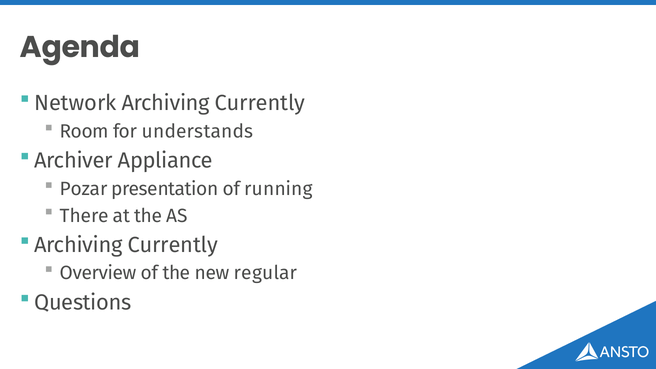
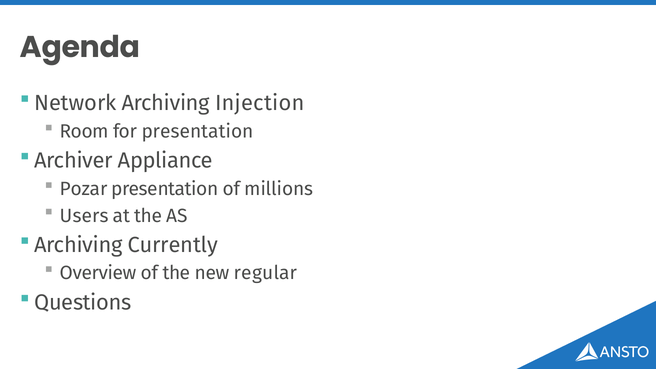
Currently: Currently -> Injection (260, 103)
for understands: understands -> presentation (198, 131)
running: running -> millions (279, 189)
There: There -> Users (84, 216)
